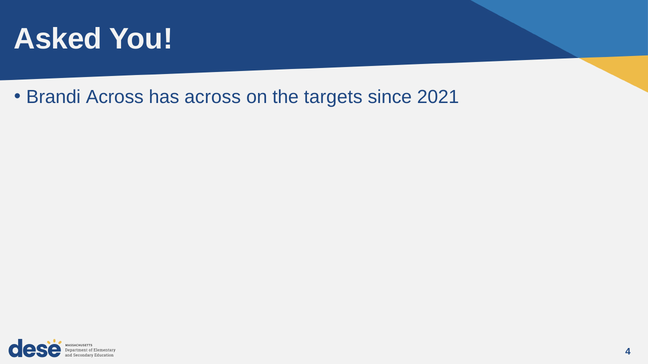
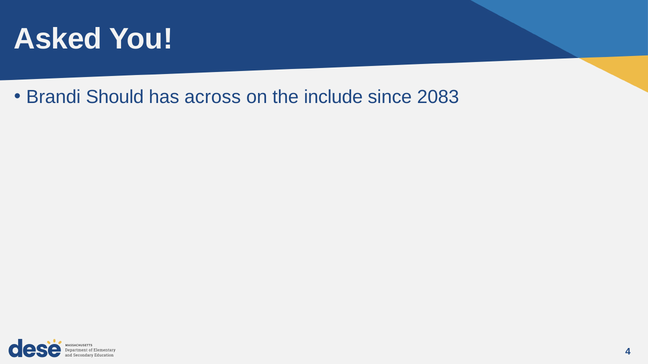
Brandi Across: Across -> Should (115, 97)
targets: targets -> include (333, 97)
2021: 2021 -> 2083 (438, 97)
